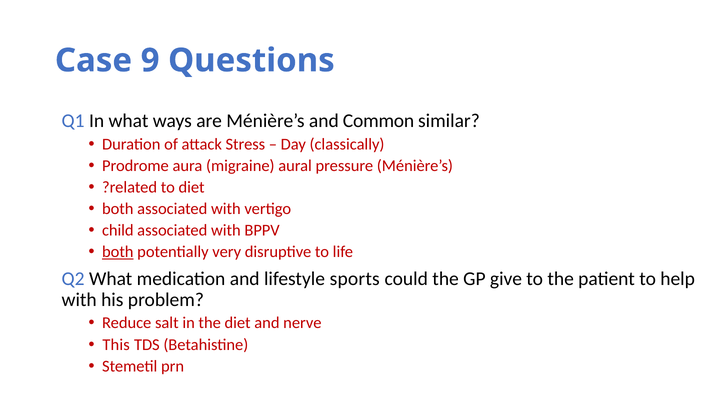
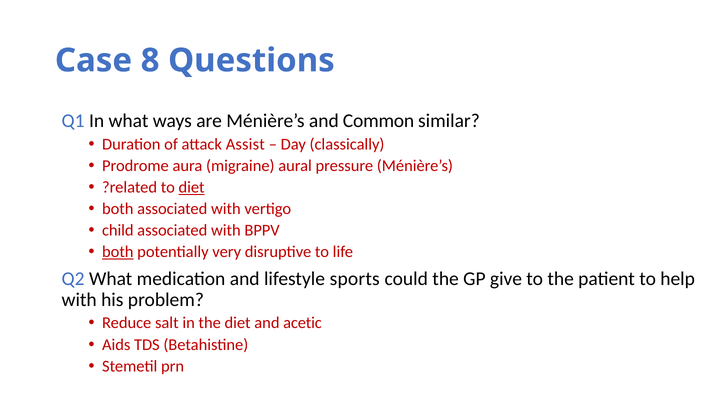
9: 9 -> 8 (150, 60)
Stress: Stress -> Assist (245, 144)
diet underline: none -> present (192, 187)
nerve: nerve -> acetic (302, 323)
This: This -> Aids (116, 345)
